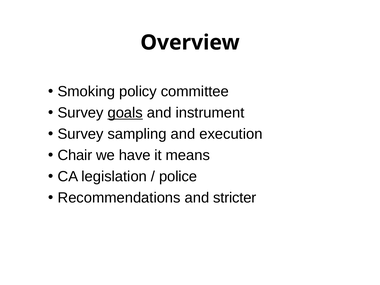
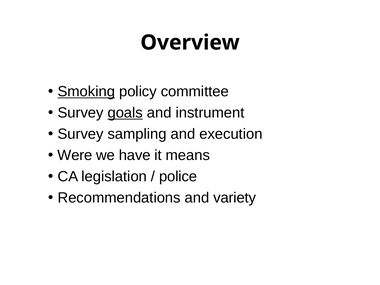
Smoking underline: none -> present (86, 92)
Chair: Chair -> Were (75, 155)
stricter: stricter -> variety (235, 198)
